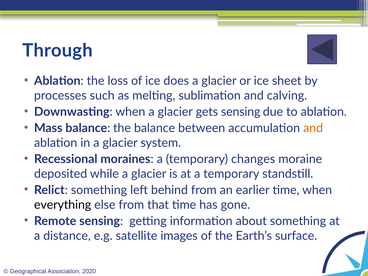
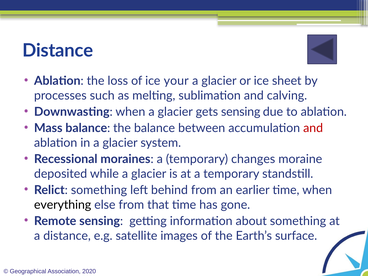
Through: Through -> Distance (58, 51)
does: does -> your (176, 81)
and colour: orange -> red (313, 128)
